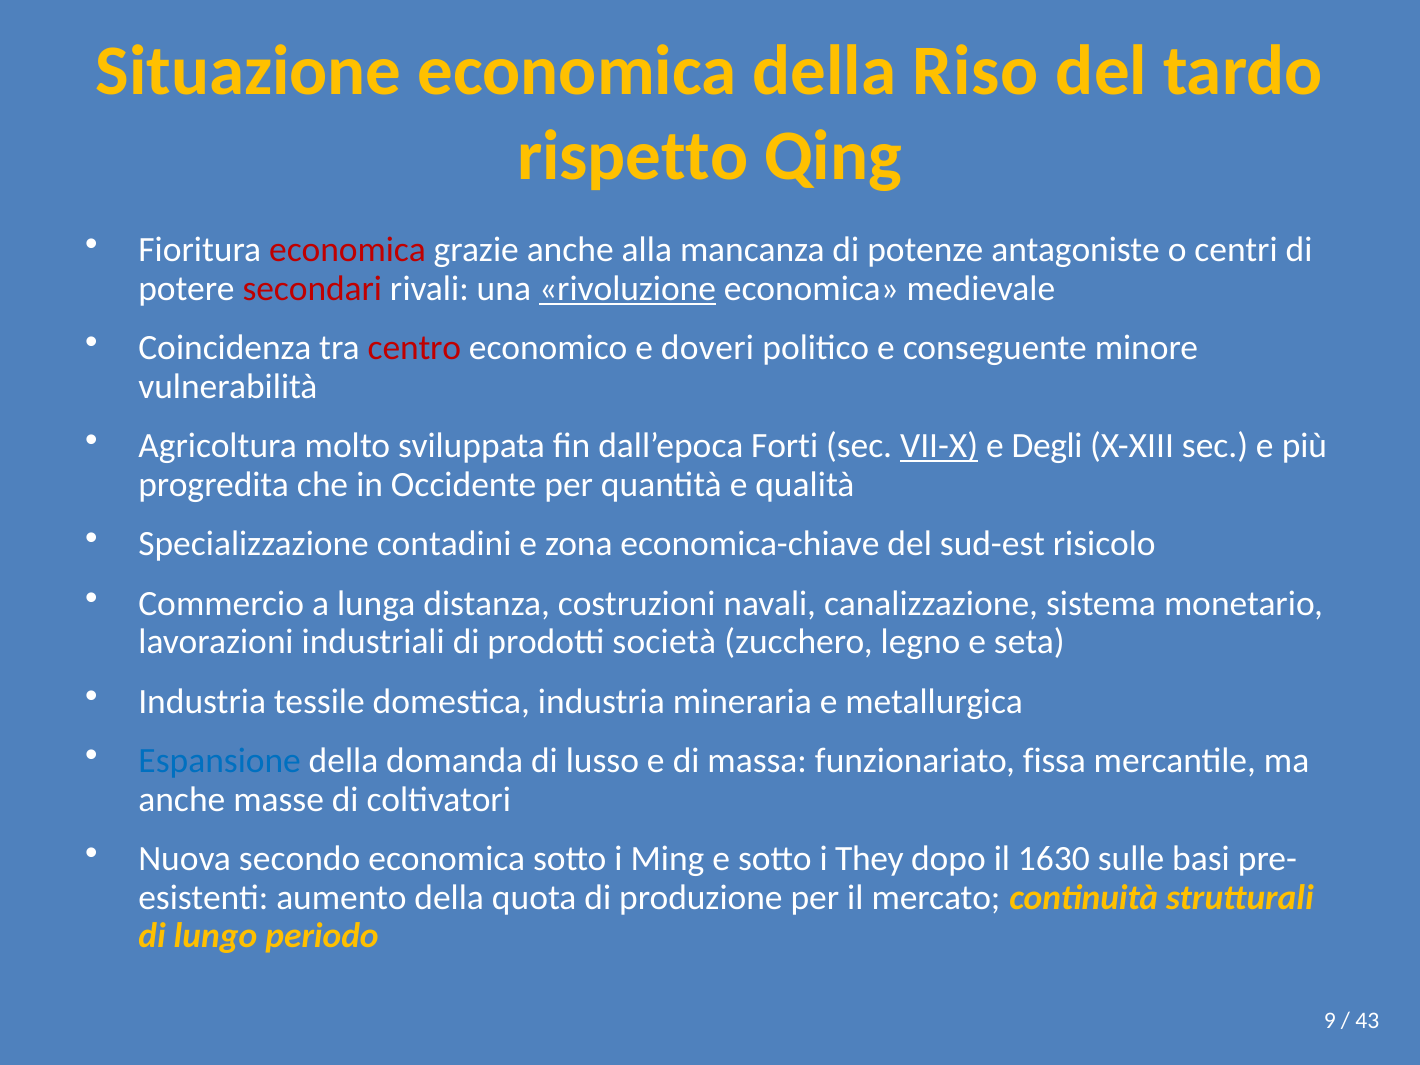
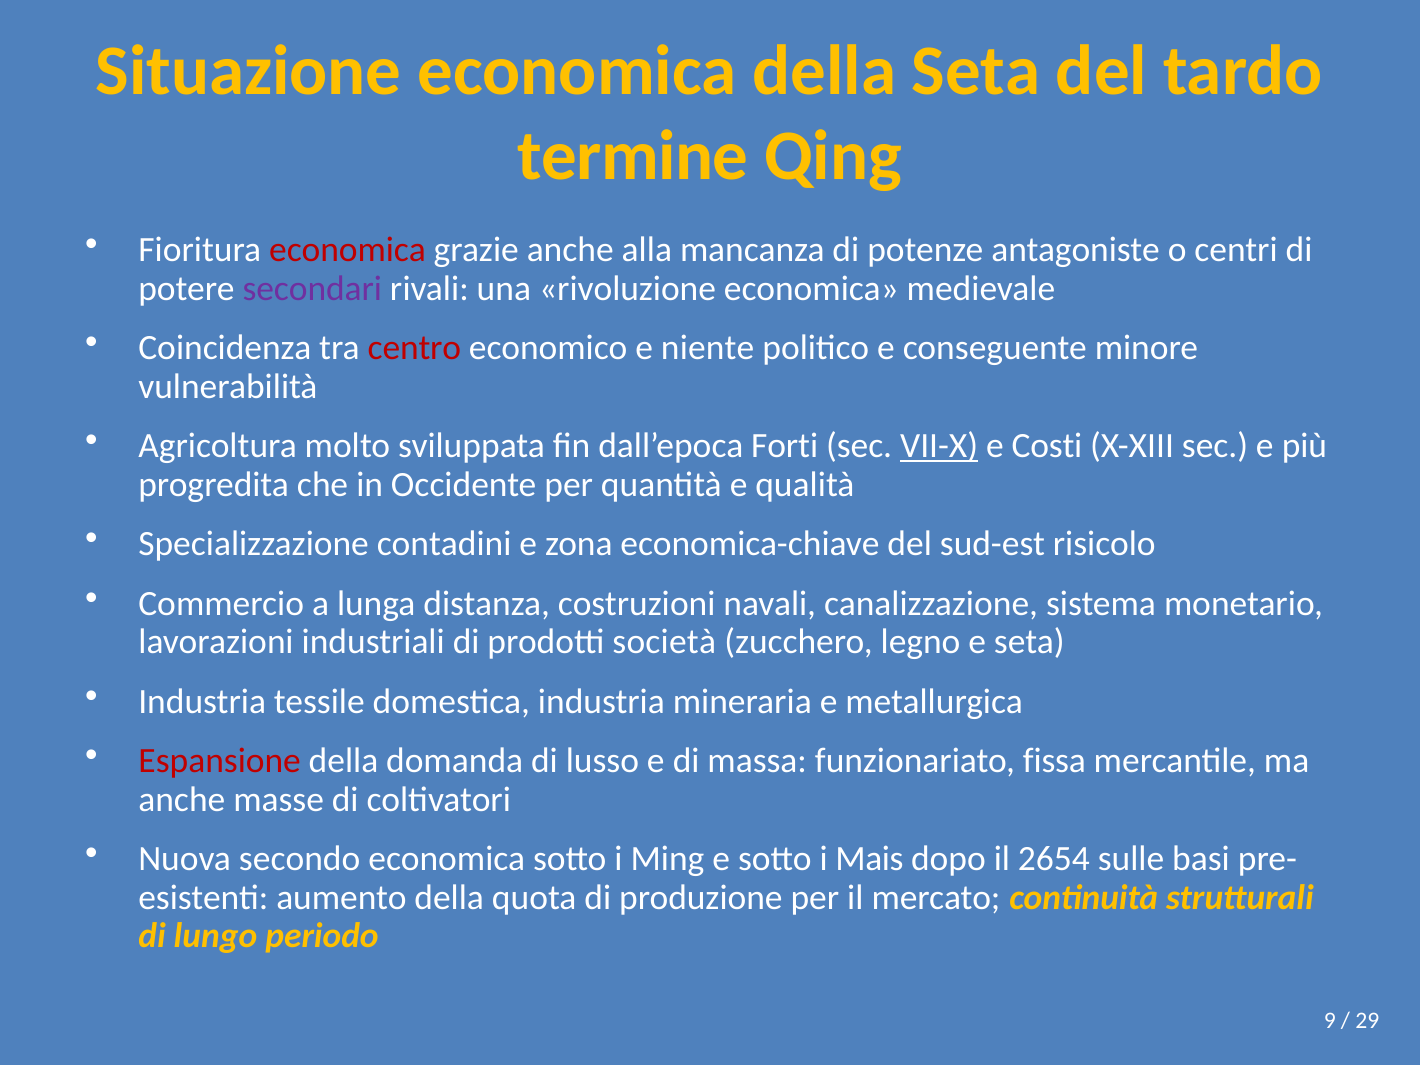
della Riso: Riso -> Seta (976, 71)
rispetto: rispetto -> termine (633, 156)
secondari colour: red -> purple (312, 289)
rivoluzione underline: present -> none (628, 289)
doveri: doveri -> niente (708, 348)
Degli: Degli -> Costi (1047, 446)
Espansione colour: blue -> red (220, 761)
They: They -> Mais (869, 859)
1630: 1630 -> 2654 (1054, 859)
43: 43 -> 29 (1367, 1021)
